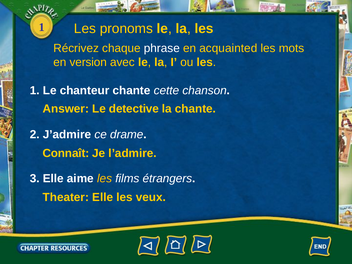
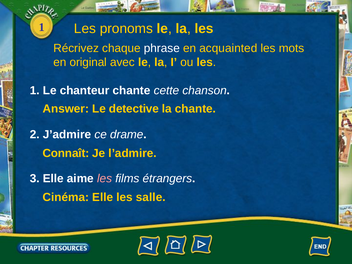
version: version -> original (88, 62)
les colour: yellow -> pink (105, 179)
Theater: Theater -> Cinéma (66, 197)
veux: veux -> salle (151, 197)
